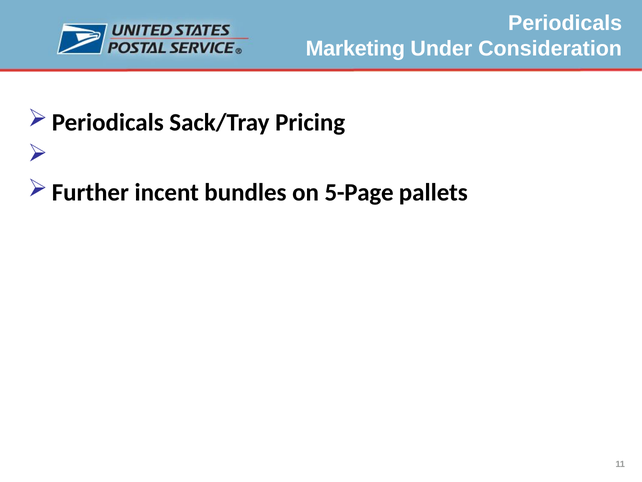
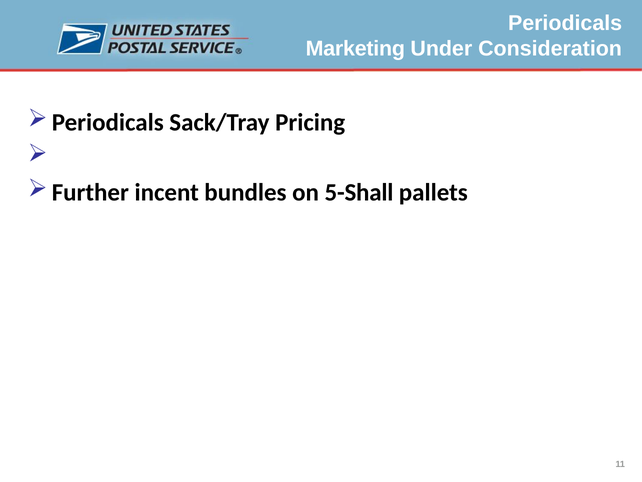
5-Page: 5-Page -> 5-Shall (359, 192)
